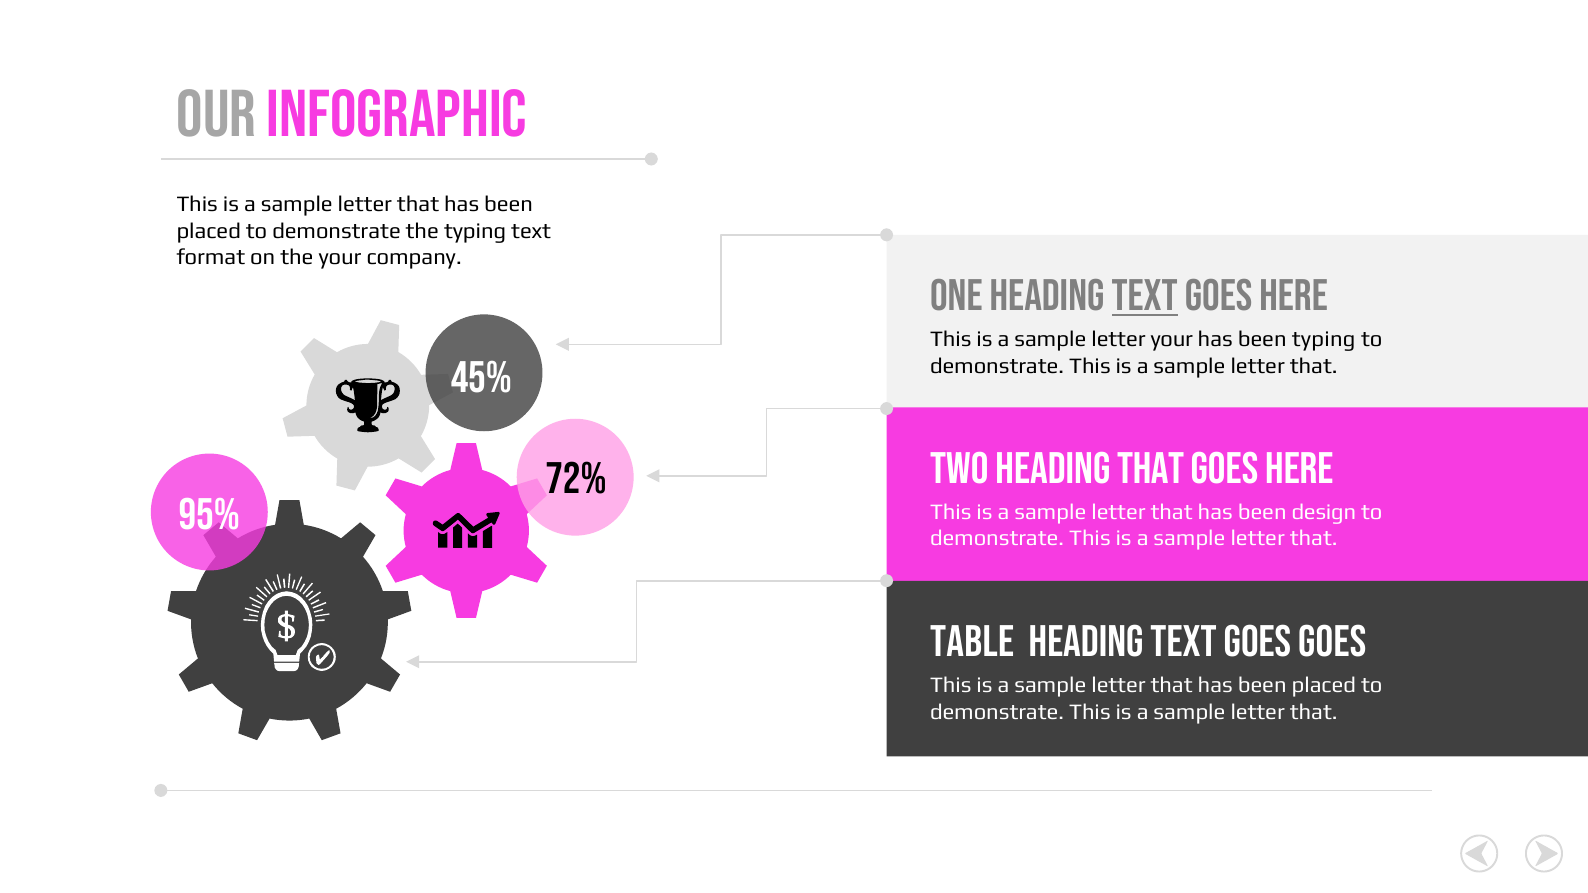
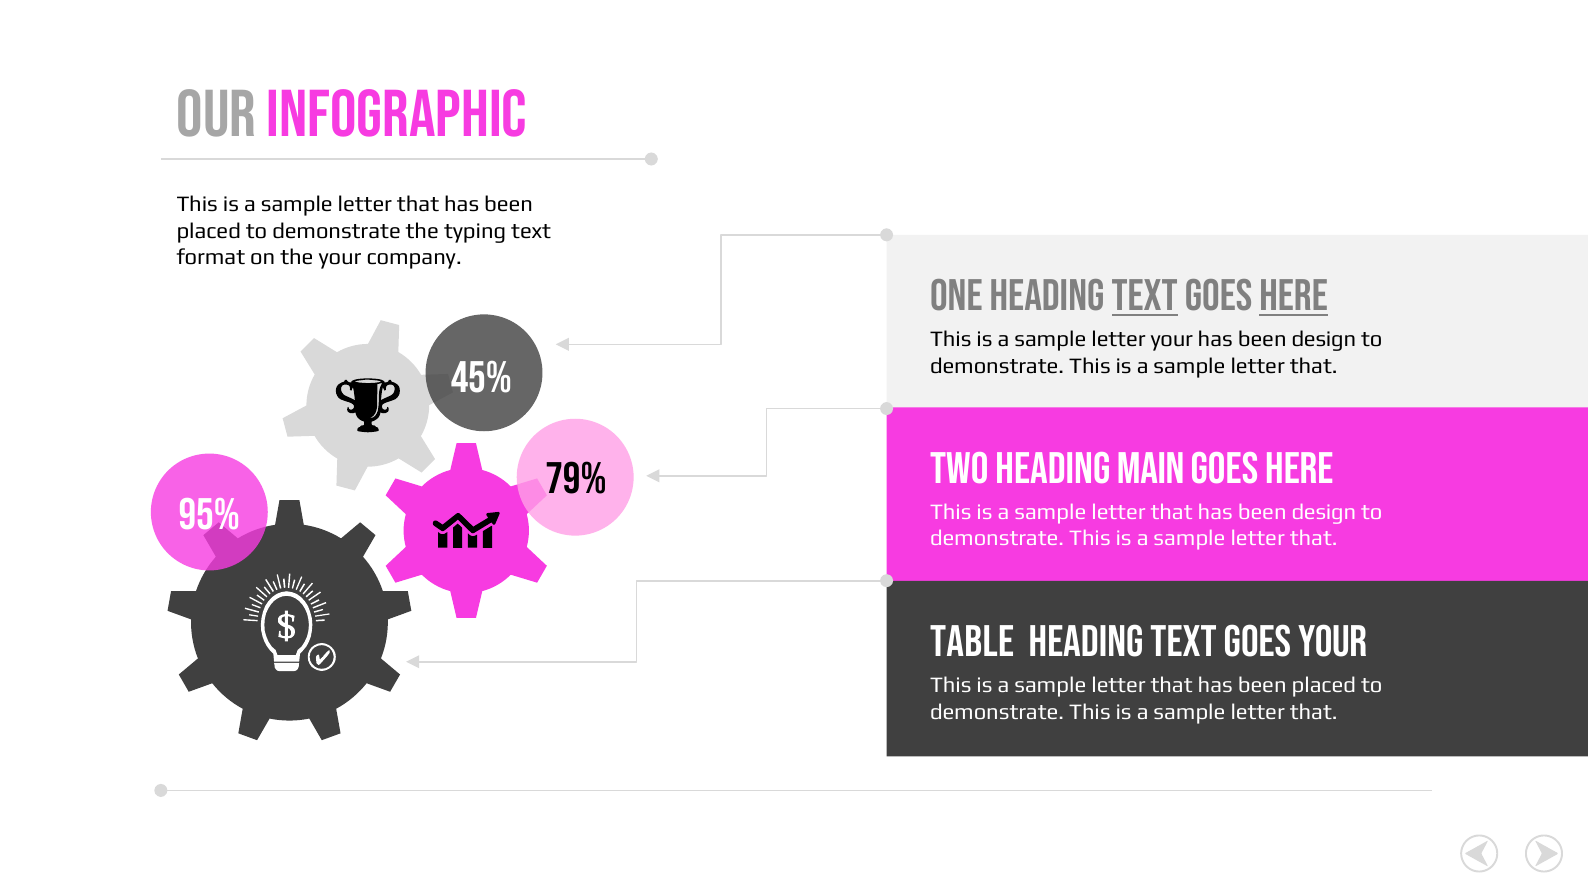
Here underline: none -> present (1294, 296)
typing: typing -> design (1324, 340)
Heading That: That -> Main (1151, 469)
72%: 72% -> 79% (576, 479)
goes Goes: Goes -> Your (1333, 643)
